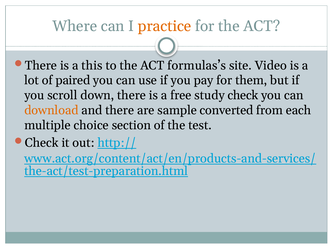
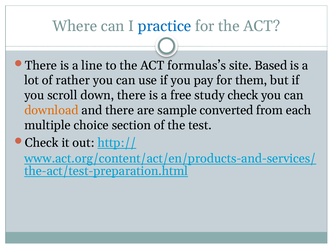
practice colour: orange -> blue (165, 26)
this: this -> line (92, 66)
Video: Video -> Based (271, 66)
paired: paired -> rather (73, 81)
